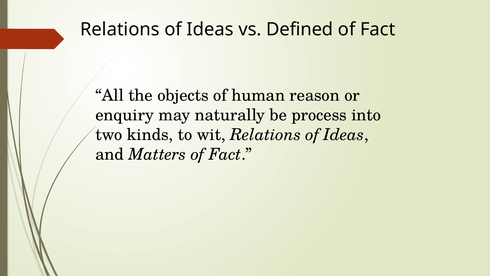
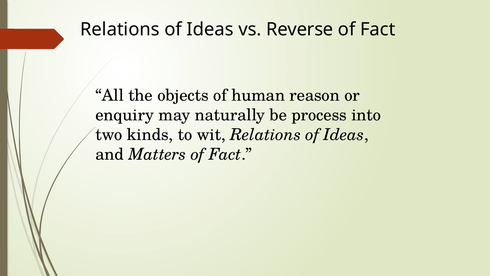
Defined: Defined -> Reverse (300, 29)
